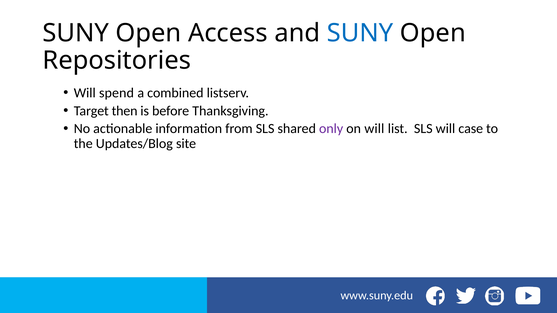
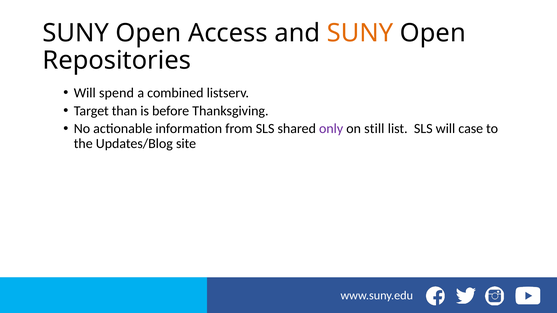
SUNY colour: blue -> orange (360, 33)
then: then -> than (125, 111)
on will: will -> still (374, 129)
